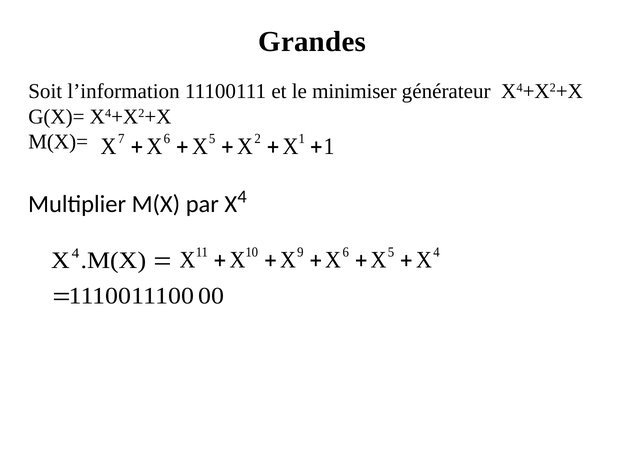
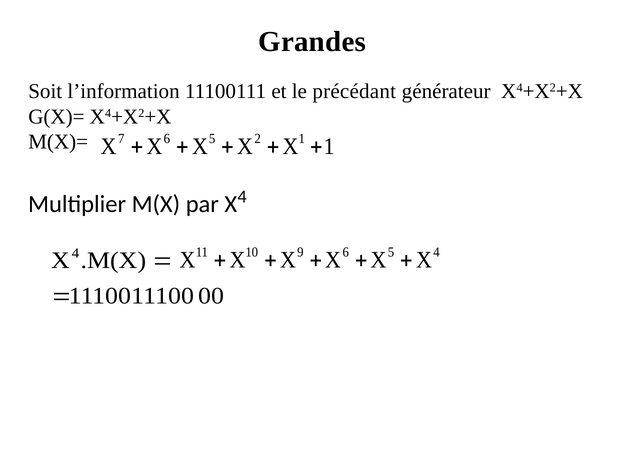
minimiser: minimiser -> précédant (354, 91)
